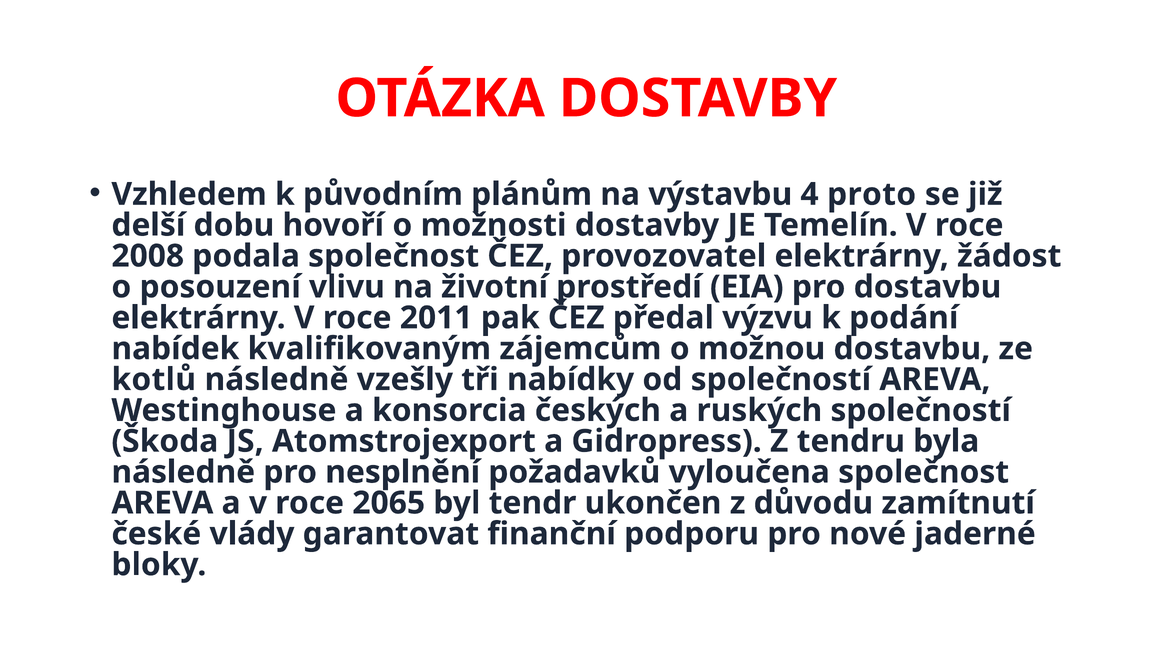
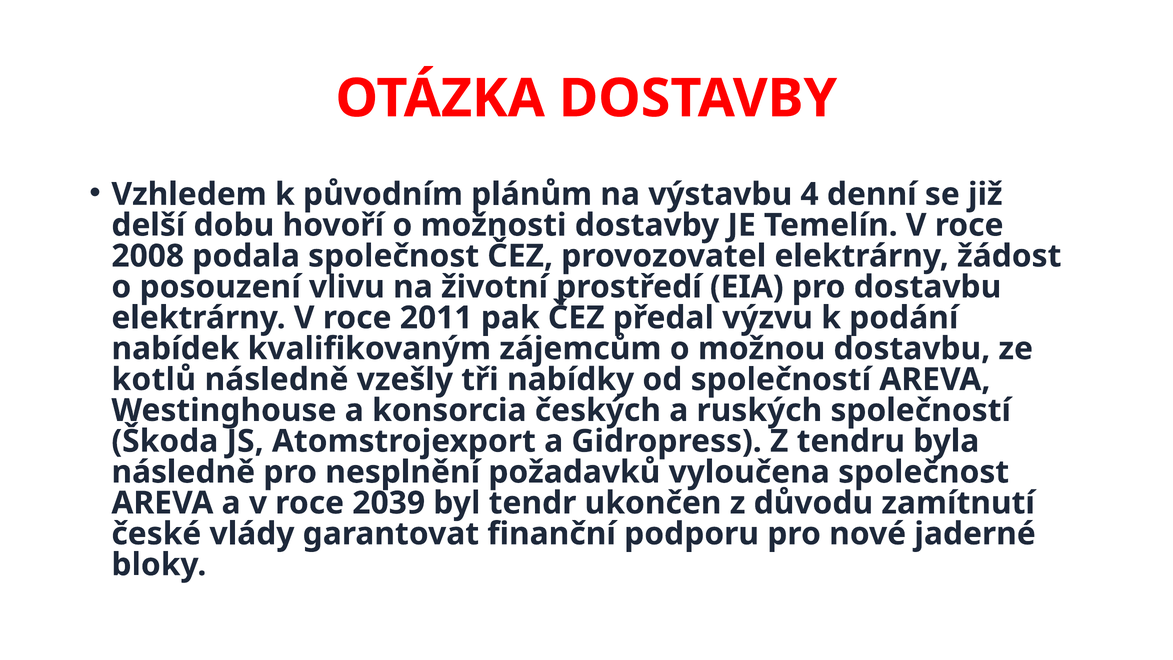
proto: proto -> denní (872, 194)
2065: 2065 -> 2039 (389, 503)
